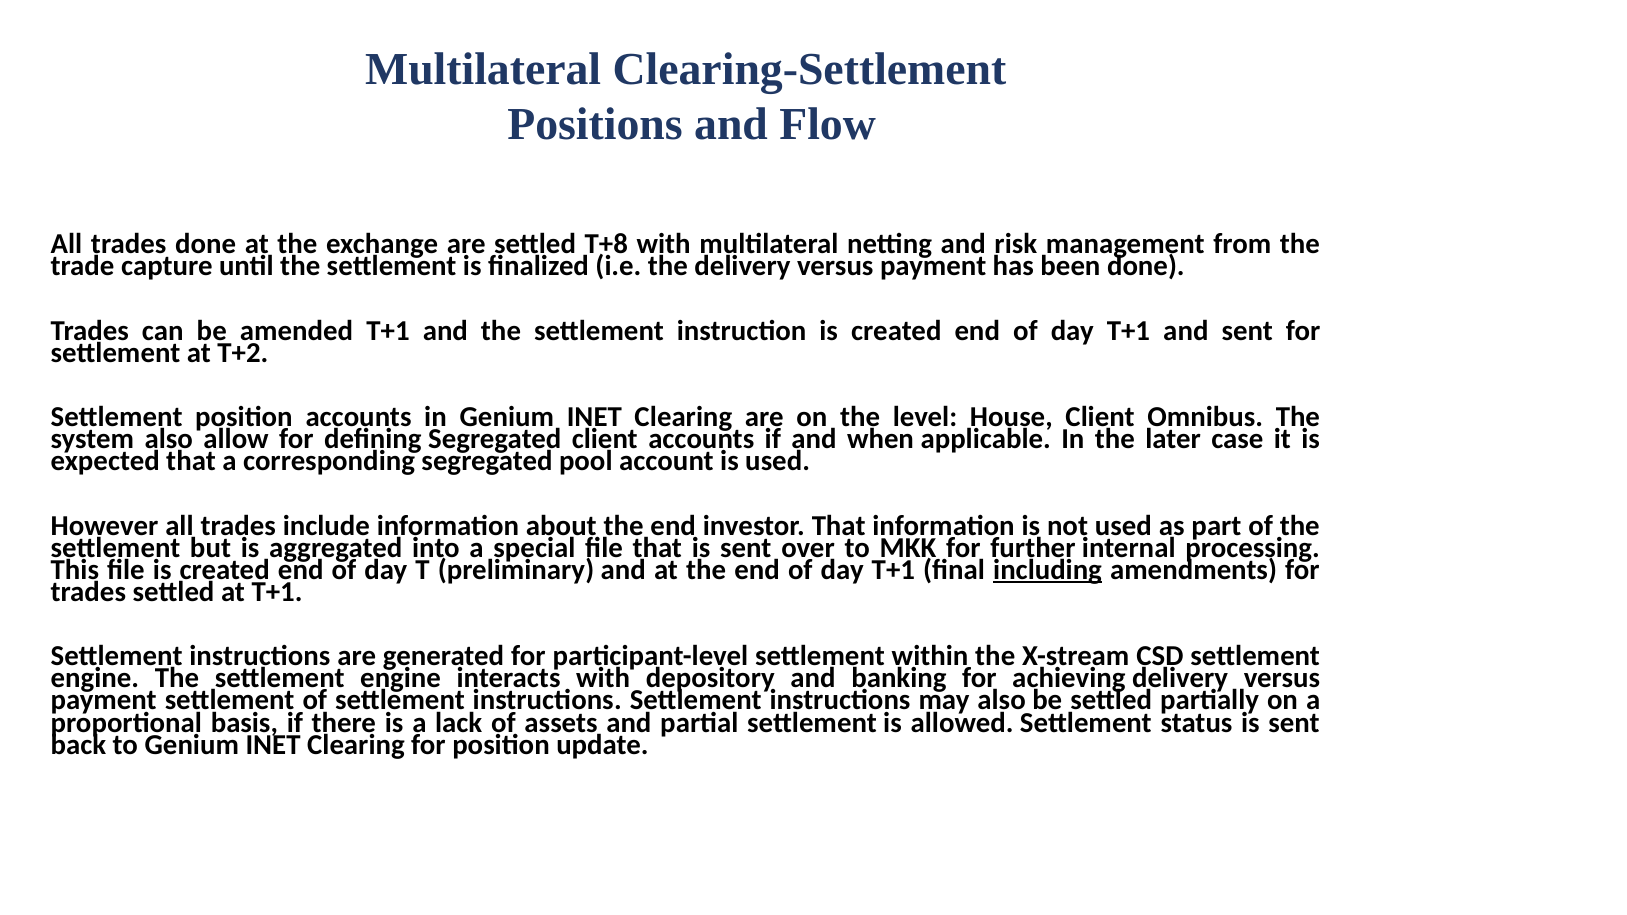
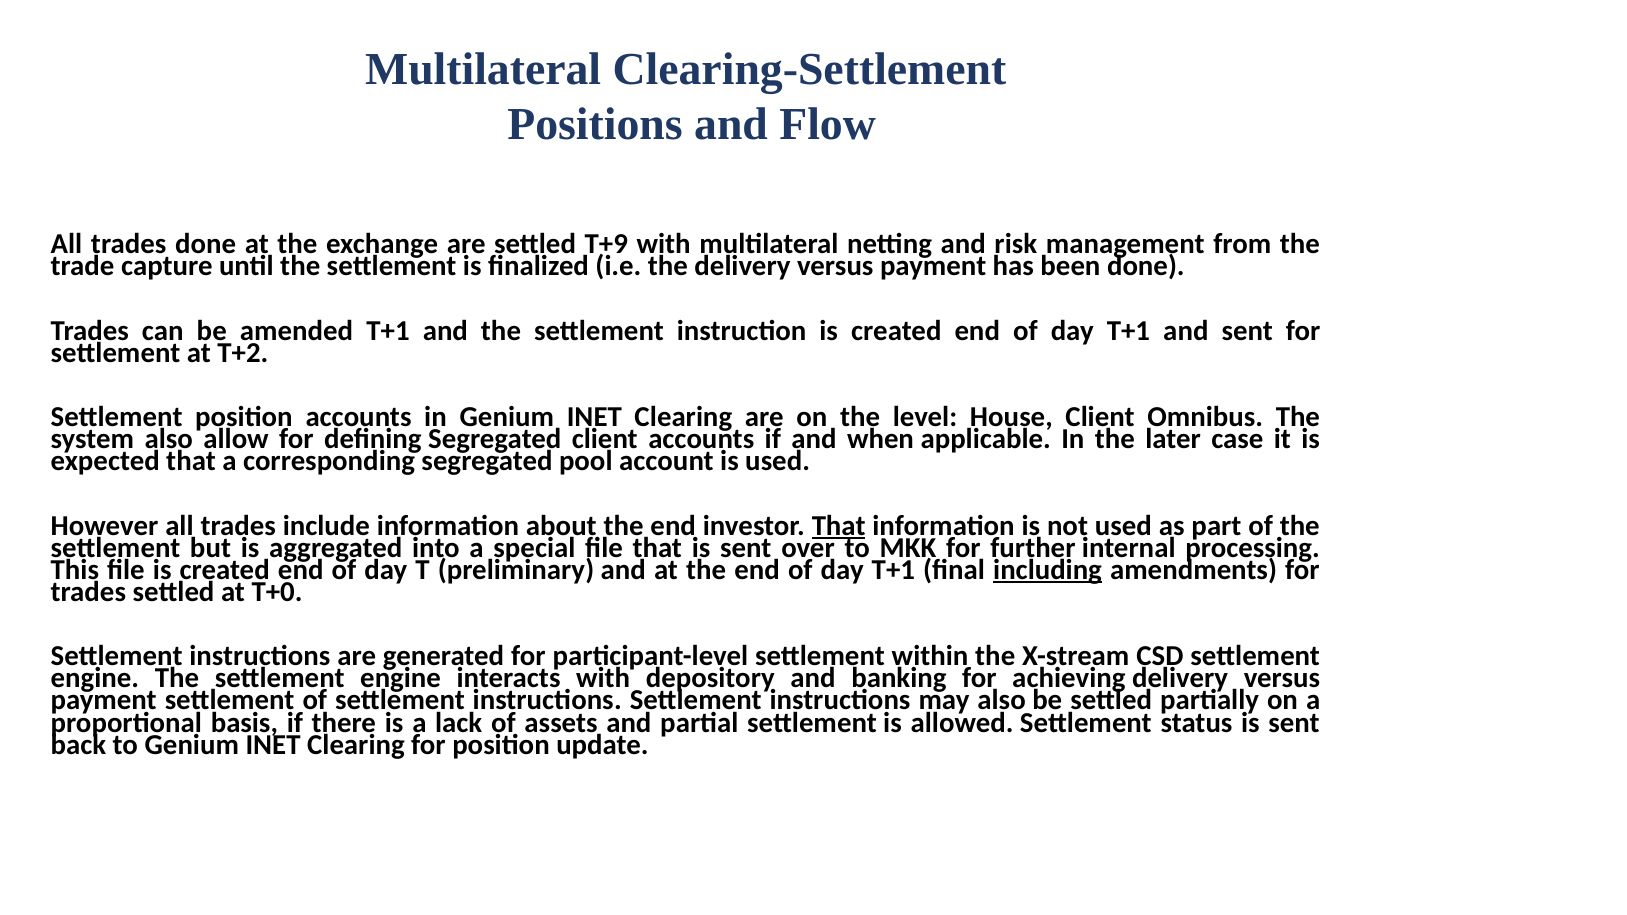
T+8: T+8 -> T+9 (606, 244)
That underline: none -> present (839, 526)
at T+1: T+1 -> T+0 (277, 592)
